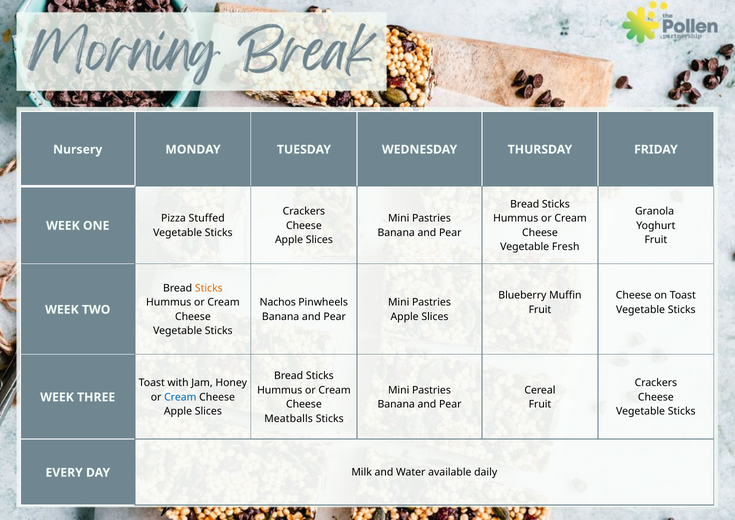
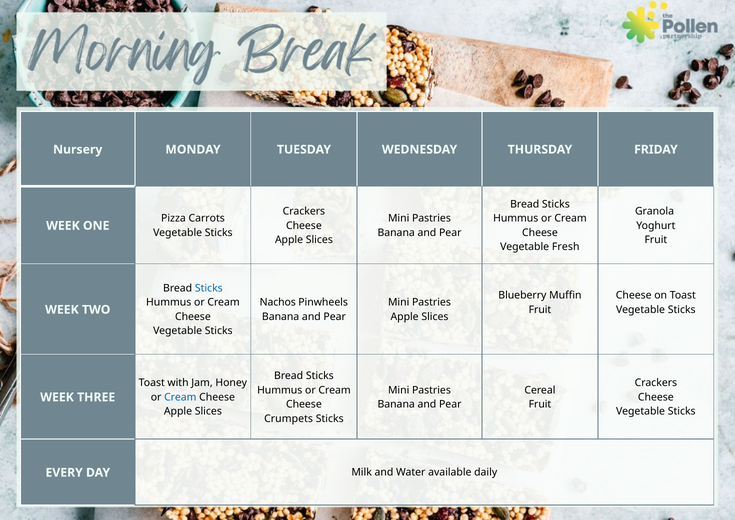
Stuffed: Stuffed -> Carrots (207, 218)
Sticks colour: orange -> blue (209, 288)
Meatballs: Meatballs -> Crumpets (289, 418)
